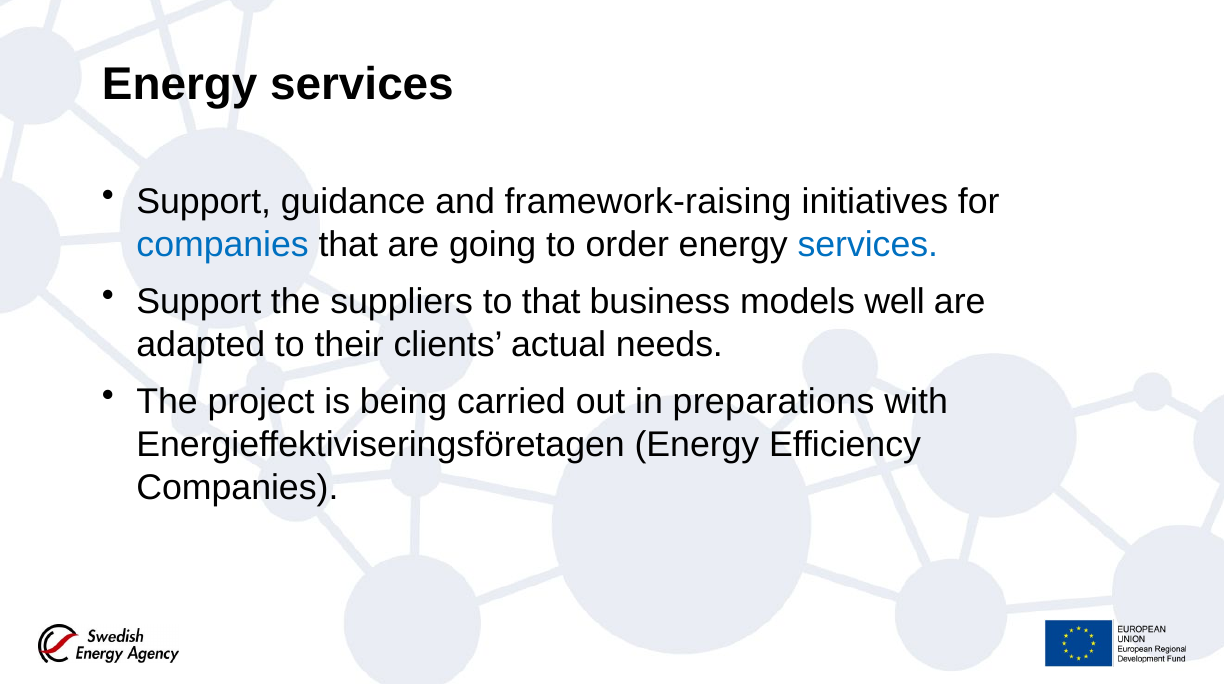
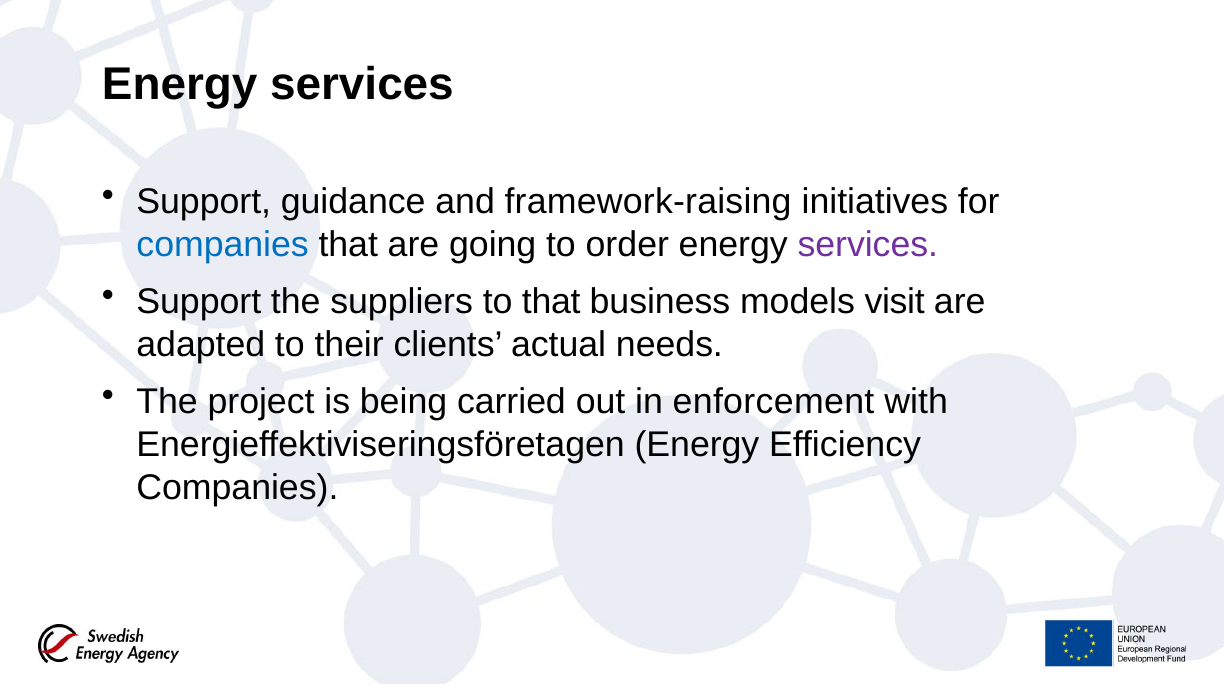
services colour: blue -> purple (868, 245)
well: well -> visit (895, 302)
preparations: preparations -> enforcement (774, 402)
